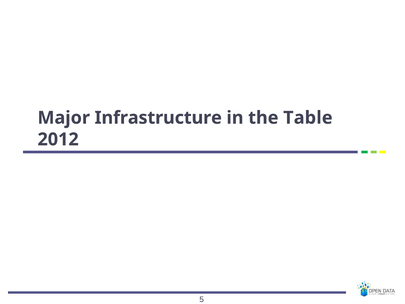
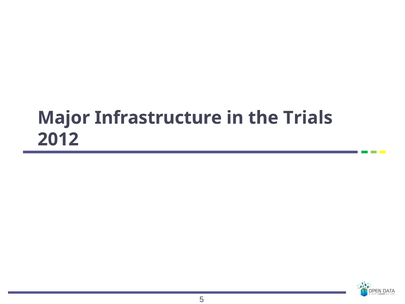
Table: Table -> Trials (308, 118)
